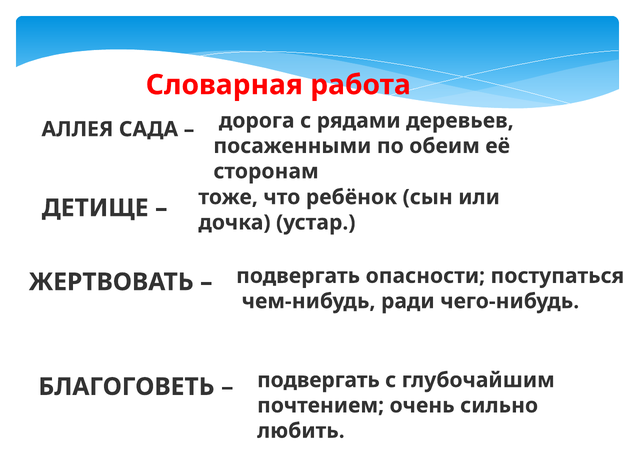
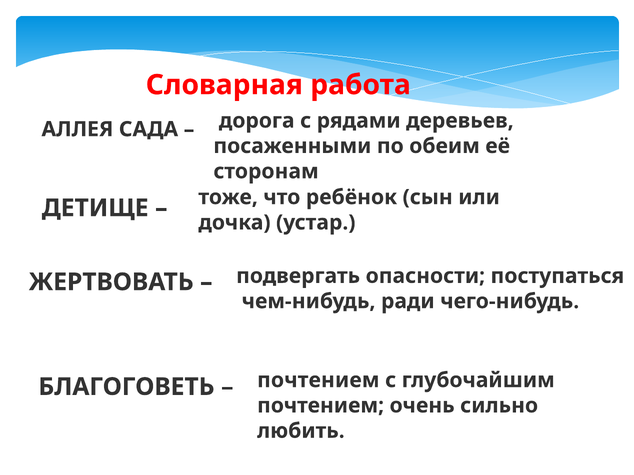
подвергать: подвергать -> почтением (318, 381)
